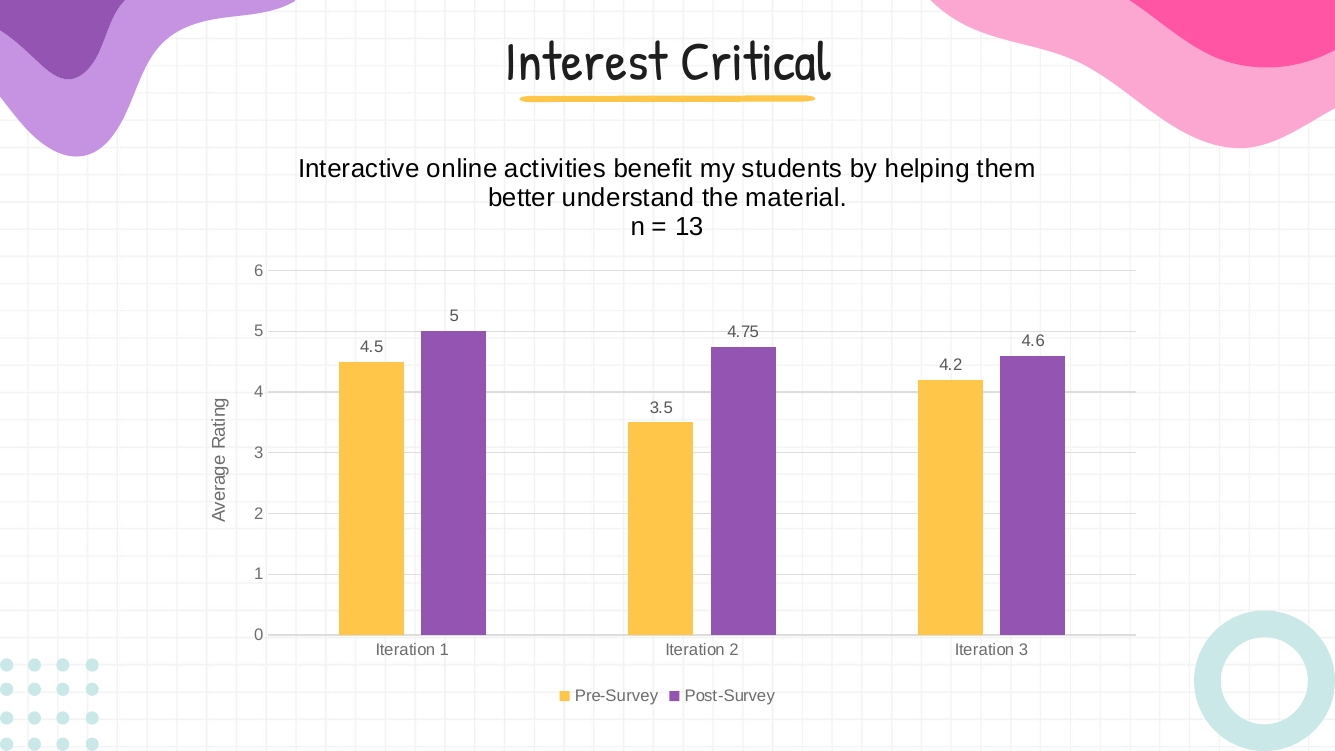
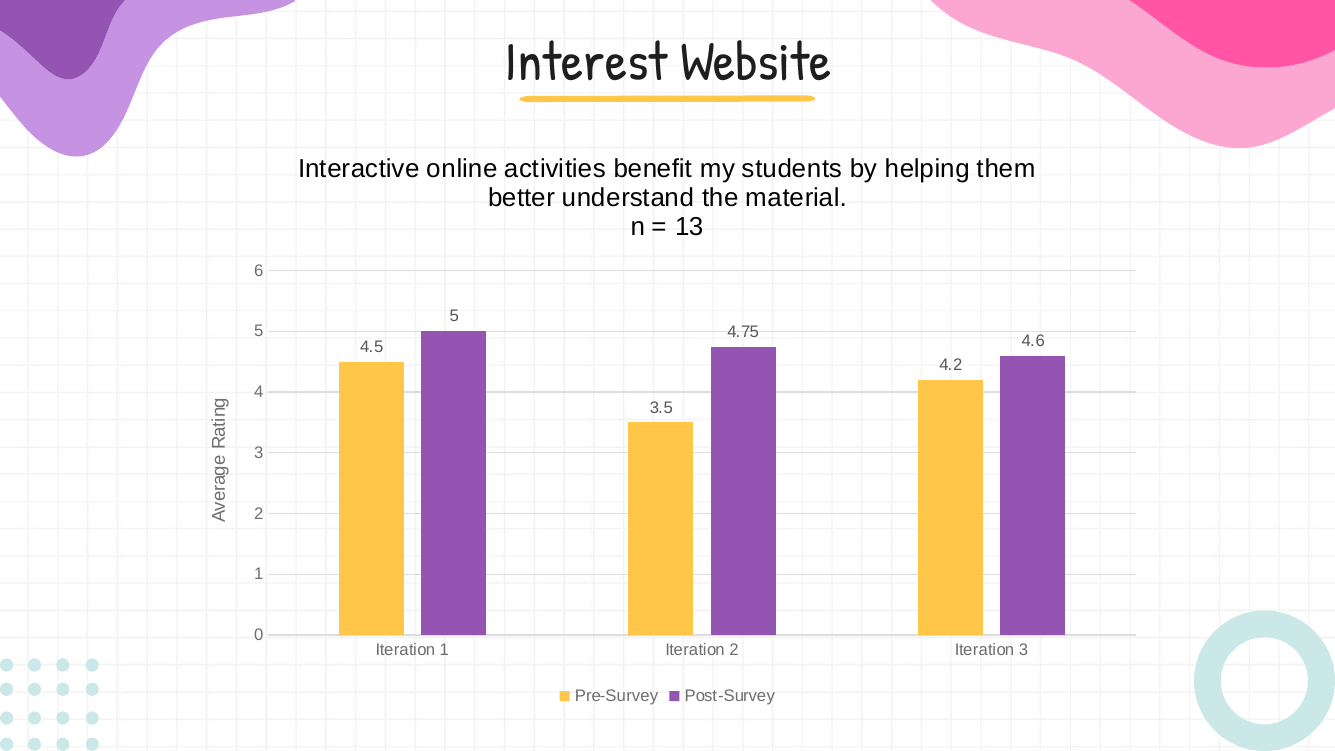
Critical: Critical -> Website (756, 62)
